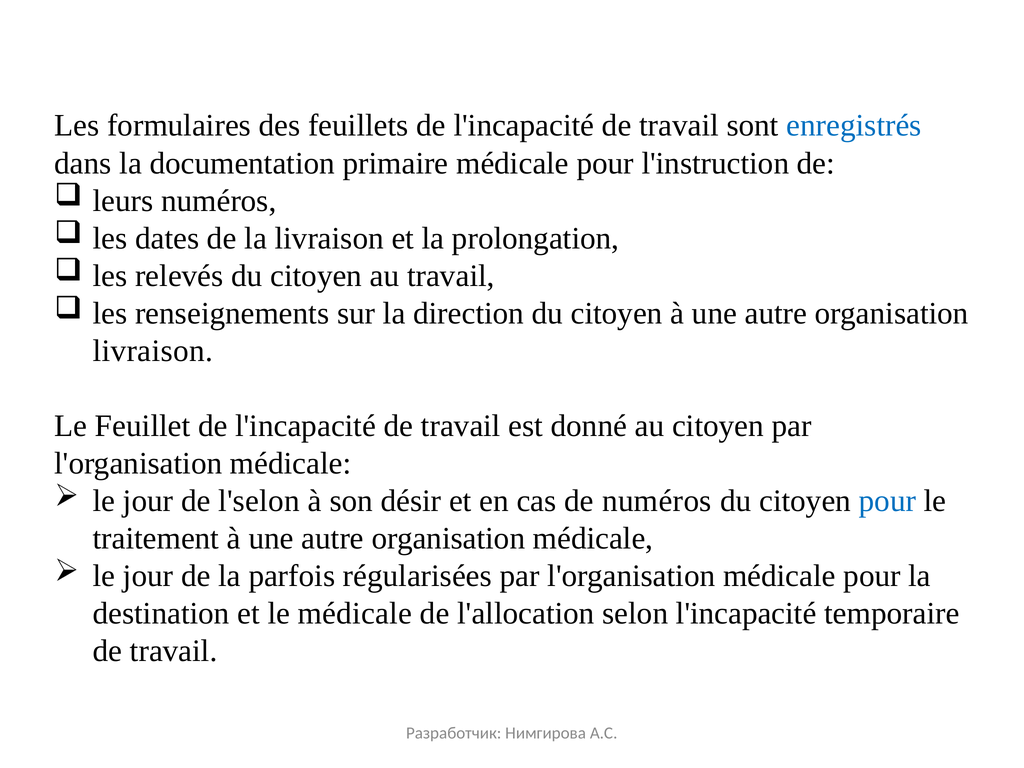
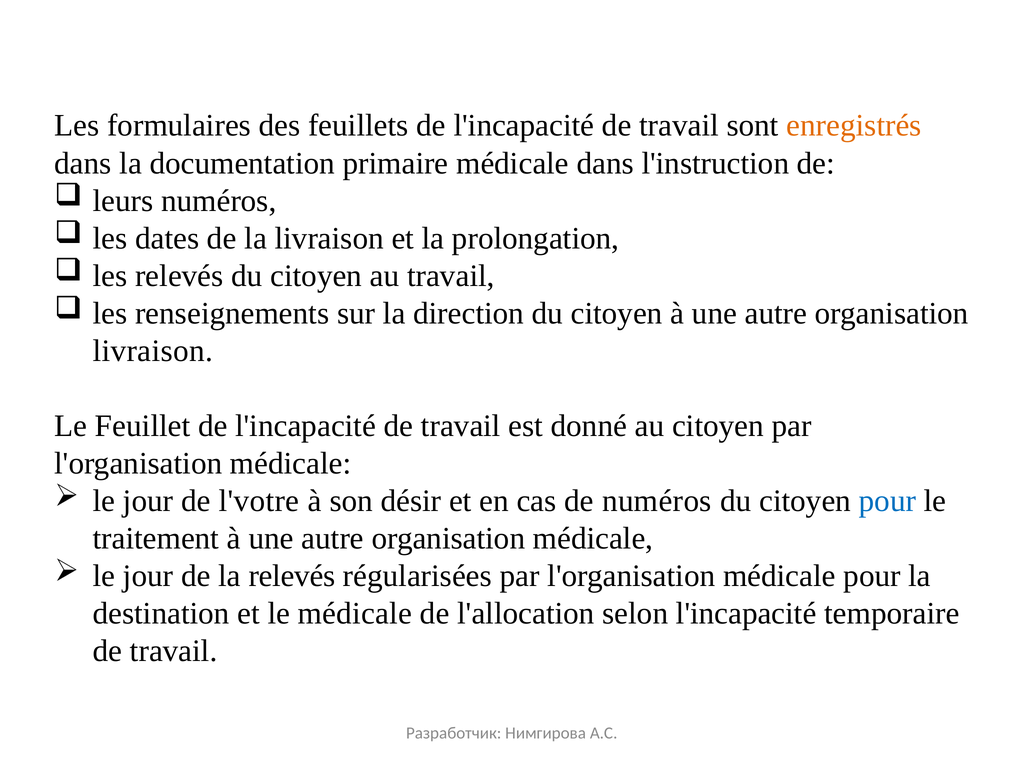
enregistrés colour: blue -> orange (854, 126)
primaire médicale pour: pour -> dans (605, 163)
l'selon: l'selon -> l'votre (259, 501)
la parfois: parfois -> relevés (292, 576)
